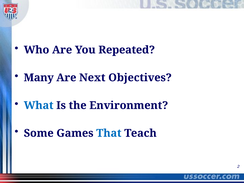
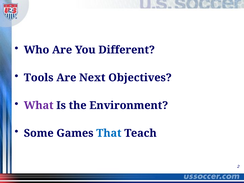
Repeated: Repeated -> Different (127, 50)
Many: Many -> Tools (39, 78)
What colour: blue -> purple (39, 105)
